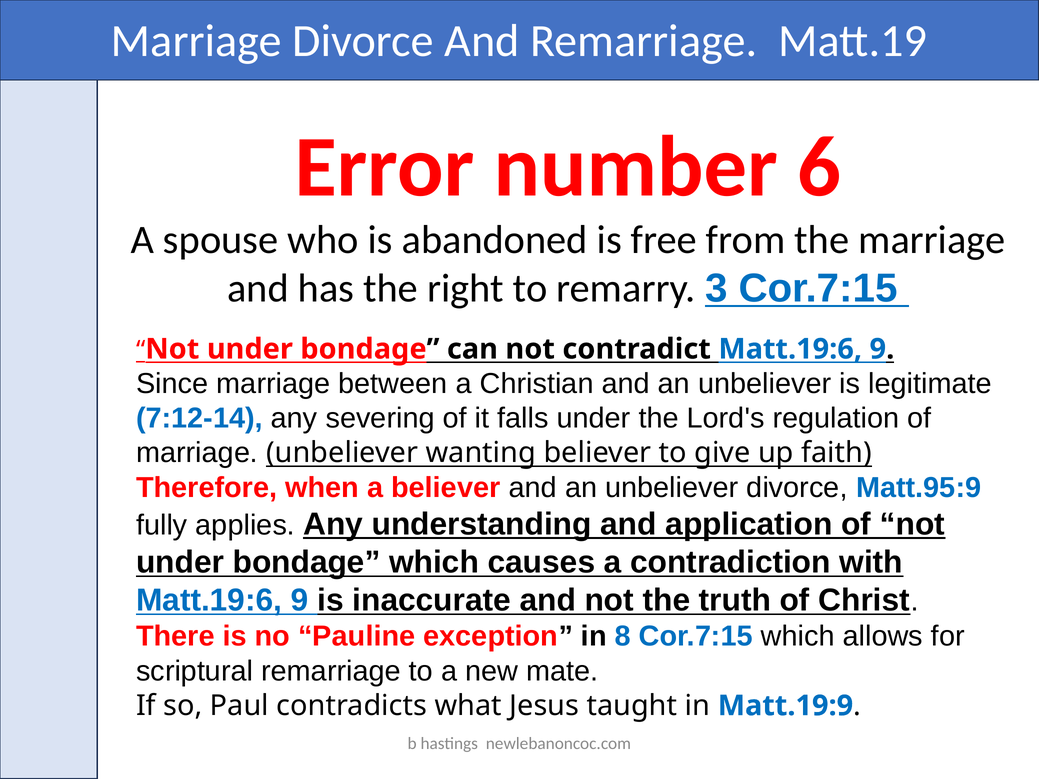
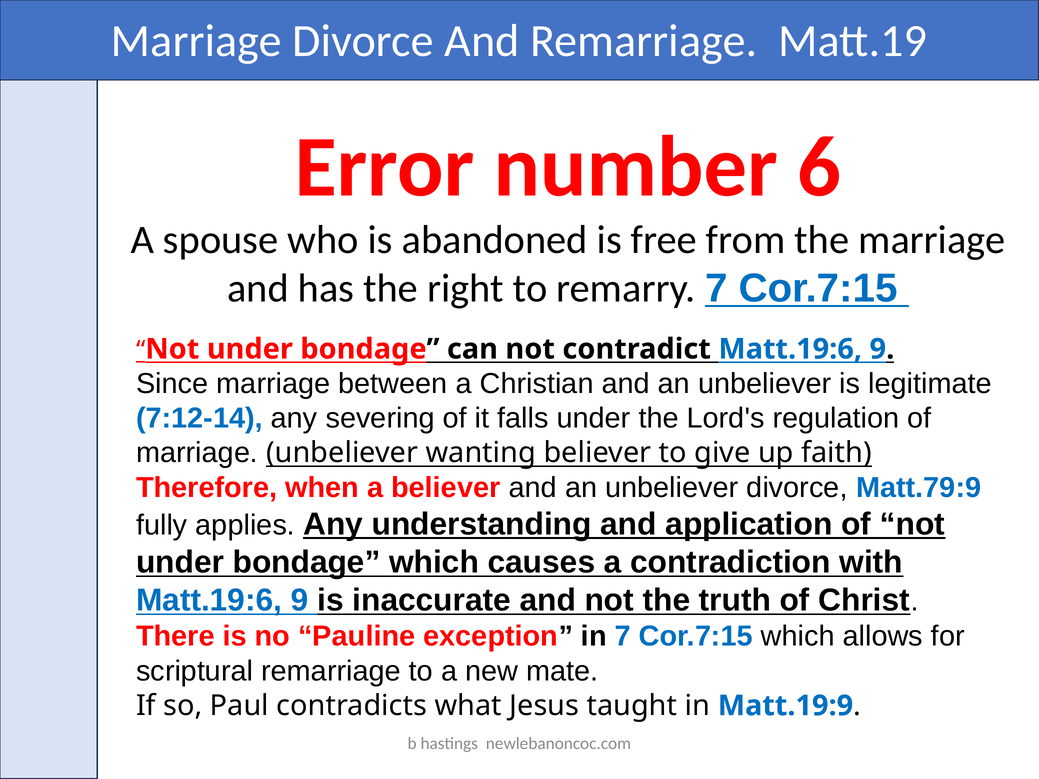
remarry 3: 3 -> 7 (716, 289)
Matt.95:9: Matt.95:9 -> Matt.79:9 (919, 488)
in 8: 8 -> 7 (623, 637)
